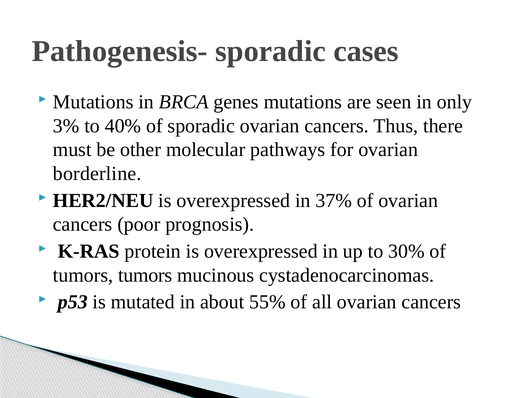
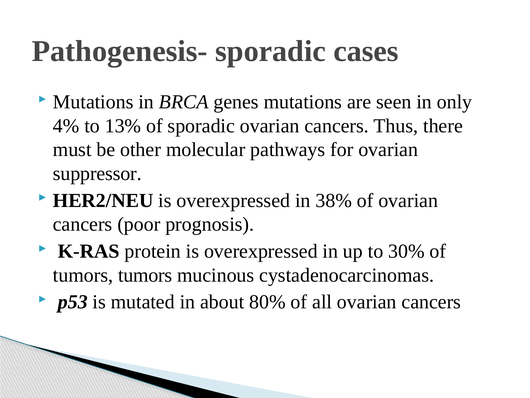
3%: 3% -> 4% (66, 126)
40%: 40% -> 13% (123, 126)
borderline: borderline -> suppressor (97, 173)
37%: 37% -> 38% (334, 200)
55%: 55% -> 80% (267, 302)
